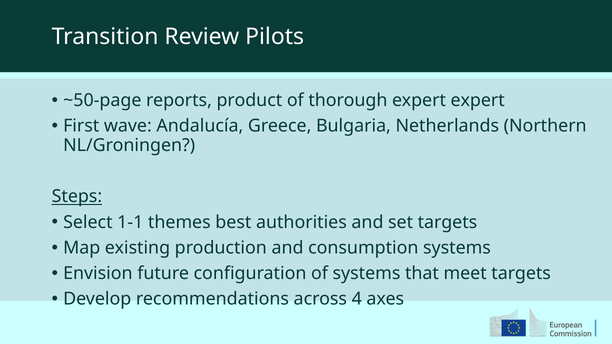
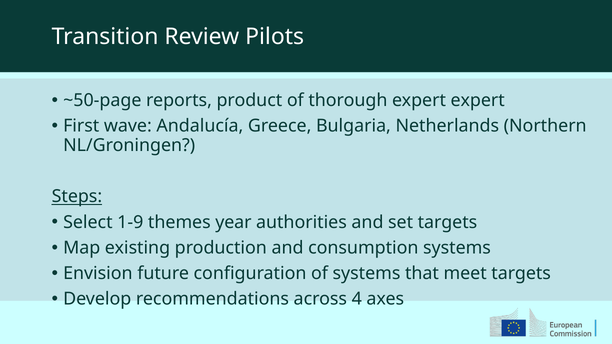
1-1: 1-1 -> 1-9 (130, 222)
best: best -> year (233, 222)
